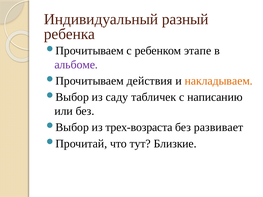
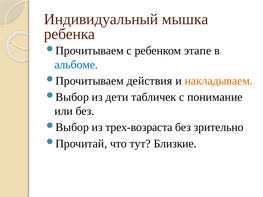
разный: разный -> мышка (185, 19)
альбоме colour: purple -> blue (76, 65)
саду: саду -> дети (117, 97)
написанию: написанию -> понимание (215, 97)
развивает: развивает -> зрительно (219, 128)
